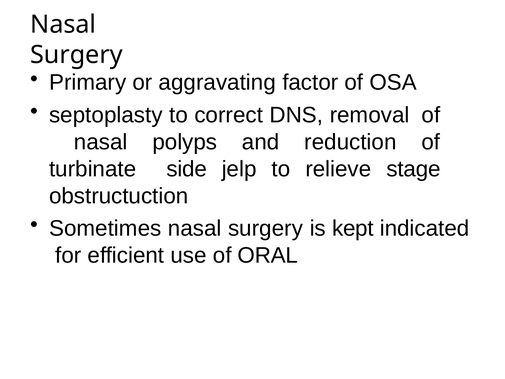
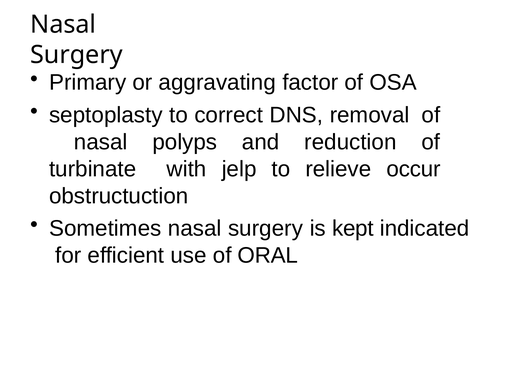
side: side -> with (187, 169)
stage: stage -> occur (414, 169)
